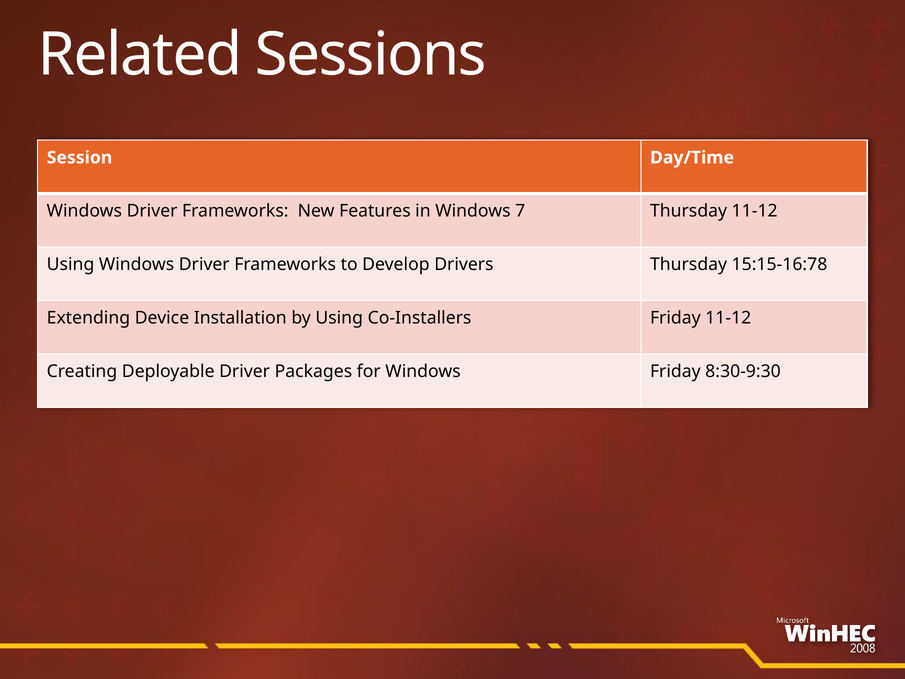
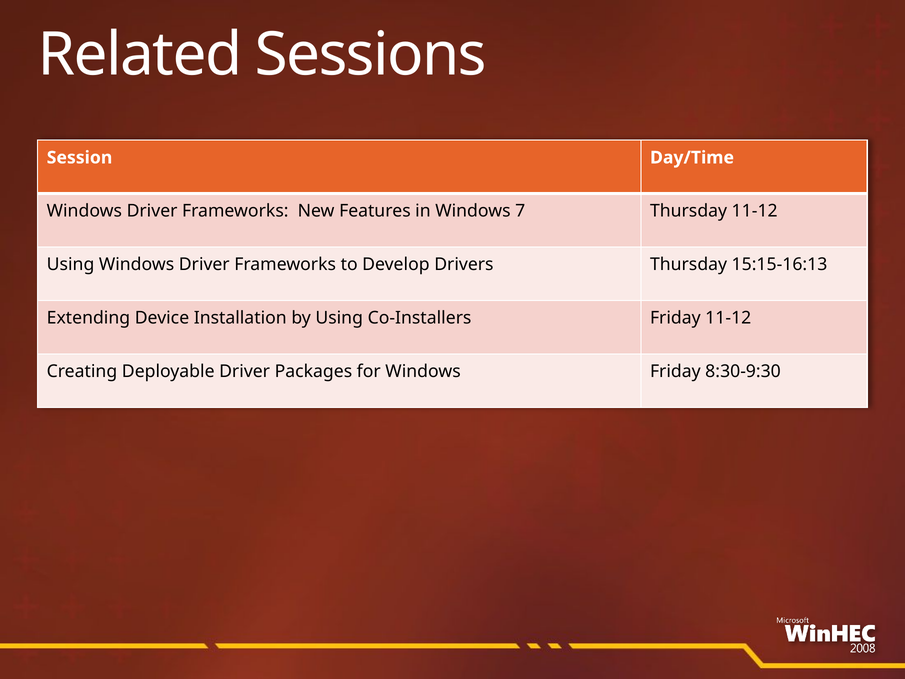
15:15-16:78: 15:15-16:78 -> 15:15-16:13 (779, 264)
